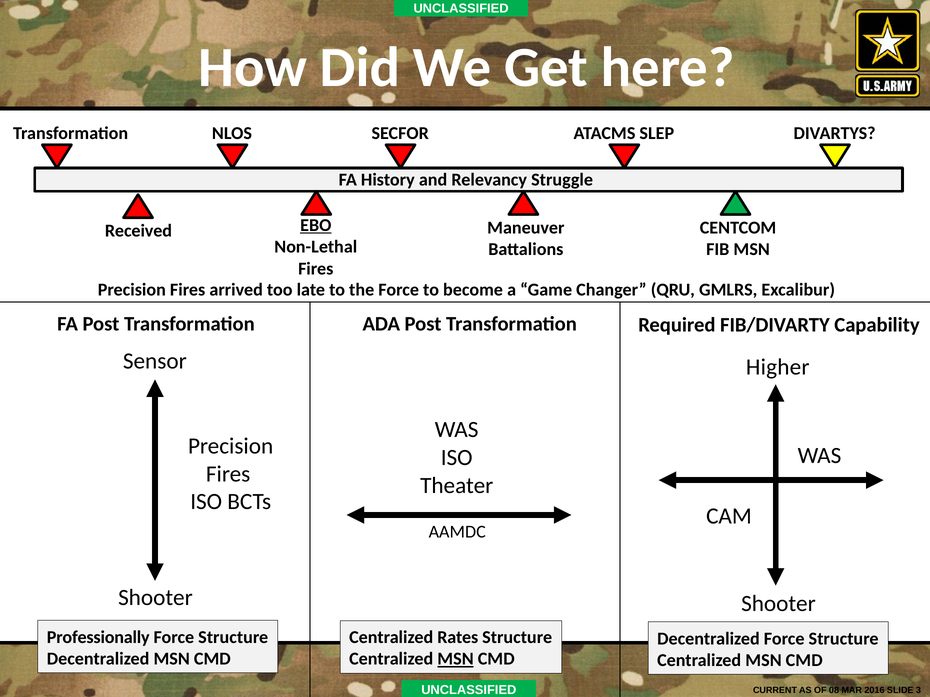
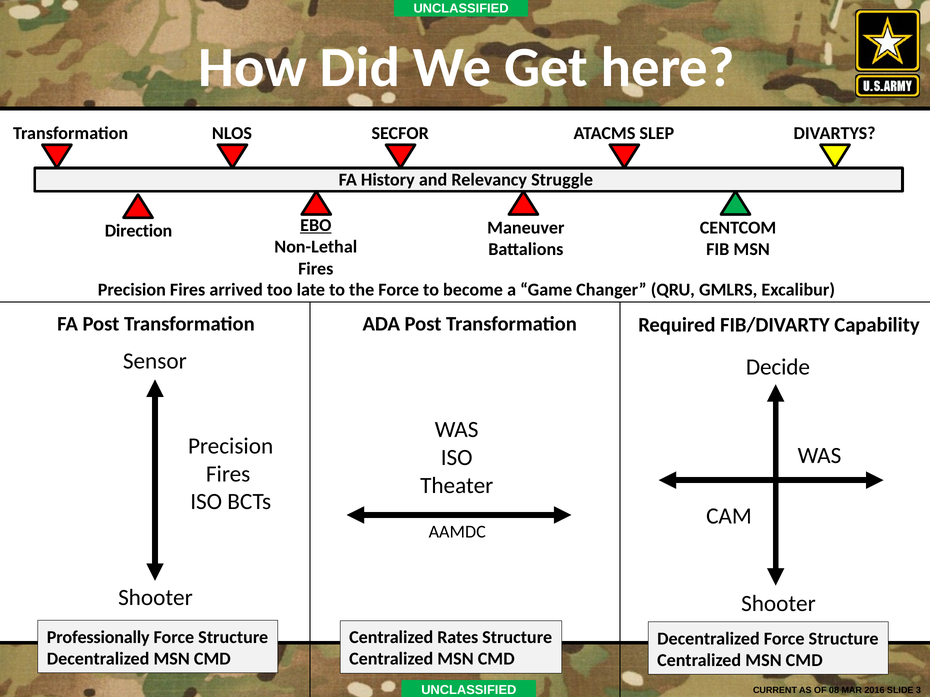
Received: Received -> Direction (139, 231)
Higher: Higher -> Decide (778, 368)
MSN underline: present -> none (456, 659)
